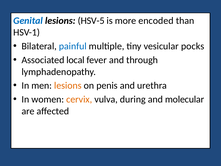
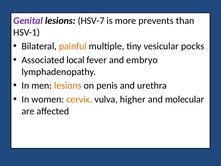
Genital colour: blue -> purple (28, 21)
HSV-5: HSV-5 -> HSV-7 (91, 21)
encoded: encoded -> prevents (156, 21)
painful colour: blue -> orange (73, 46)
through: through -> embryo (142, 60)
during: during -> higher (133, 99)
